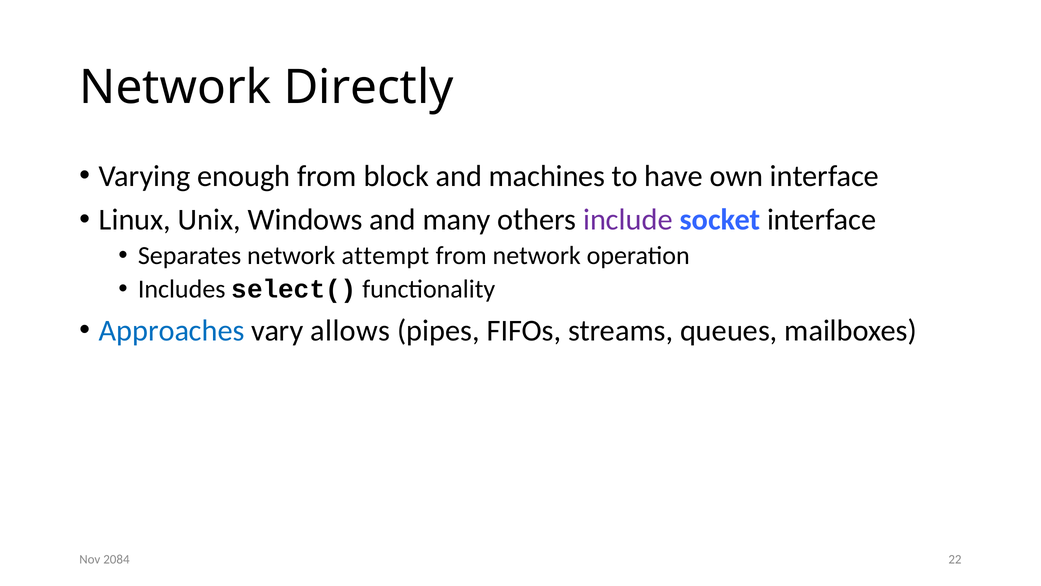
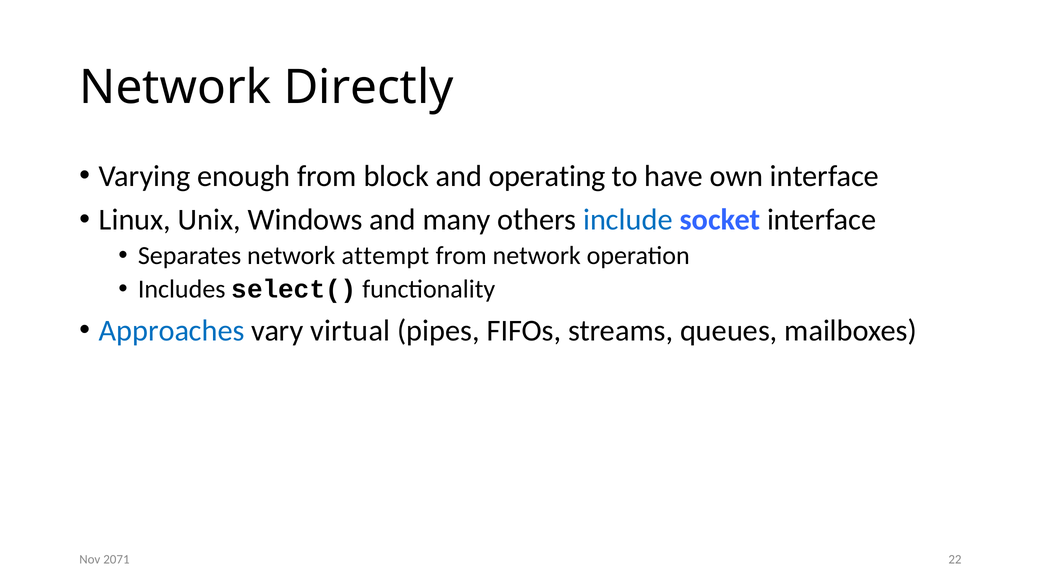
machines: machines -> operating (547, 176)
include colour: purple -> blue (628, 220)
allows: allows -> virtual (350, 330)
2084: 2084 -> 2071 (116, 559)
